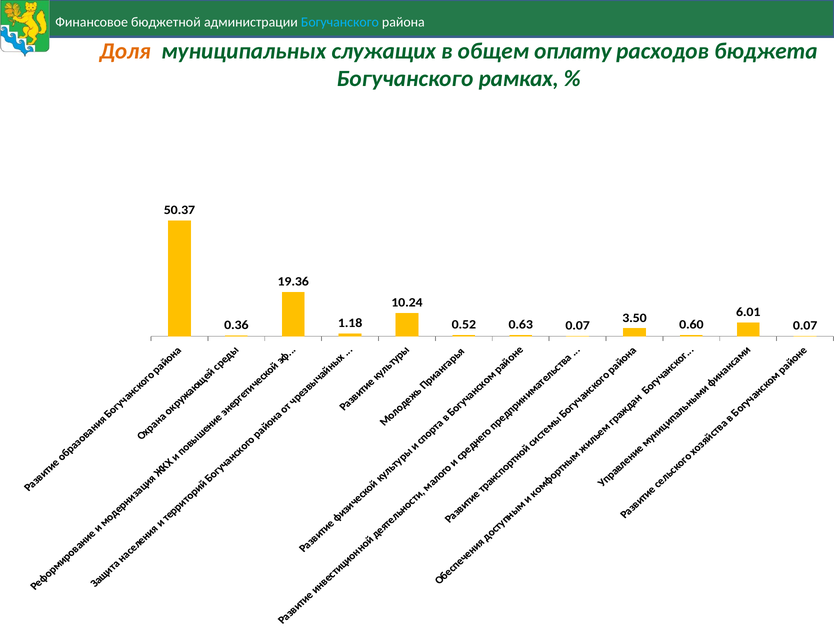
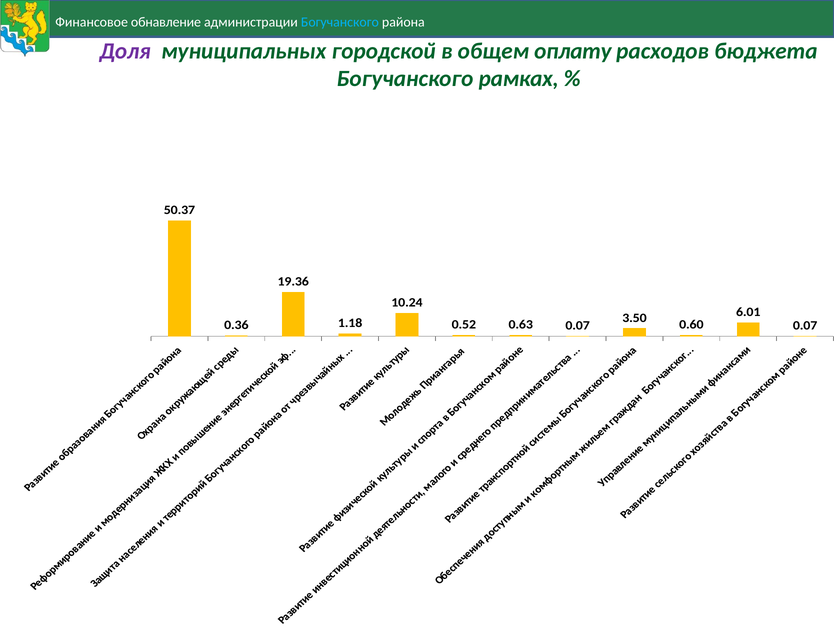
бюджетной: бюджетной -> обнавление (166, 22)
Доля colour: orange -> purple (125, 51)
служащих: служащих -> городской (384, 51)
